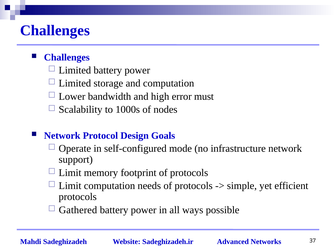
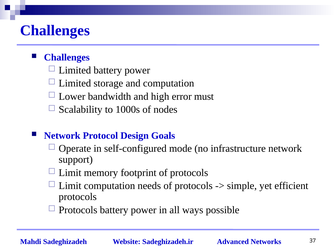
Gathered: Gathered -> Protocols (78, 210)
